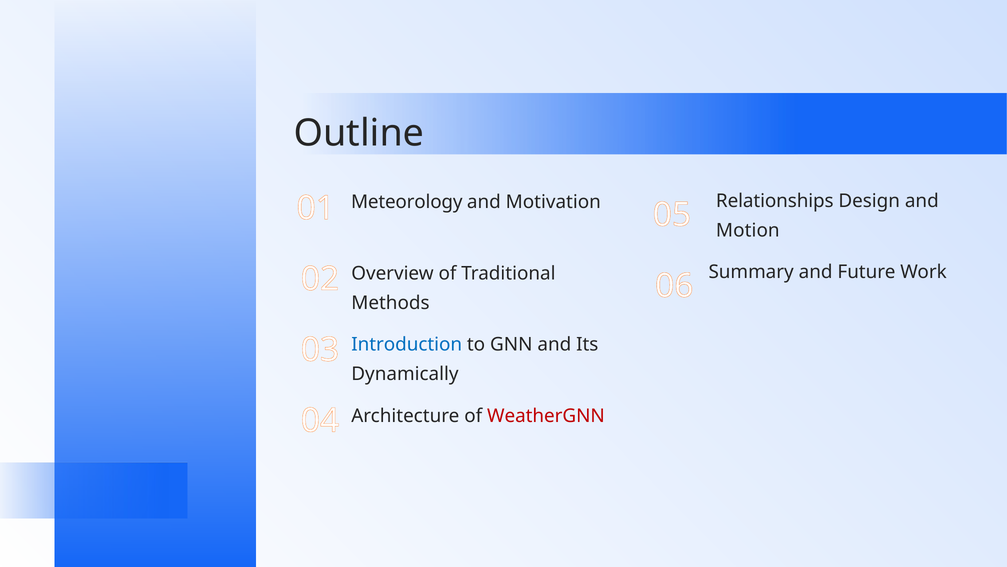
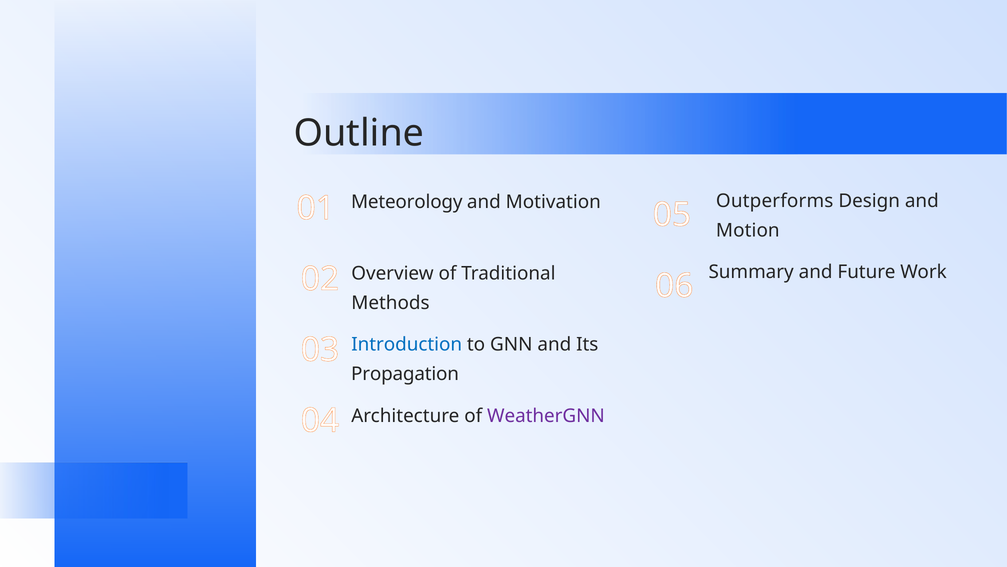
Relationships: Relationships -> Outperforms (775, 201)
Dynamically: Dynamically -> Propagation (405, 374)
WeatherGNN colour: red -> purple (546, 415)
